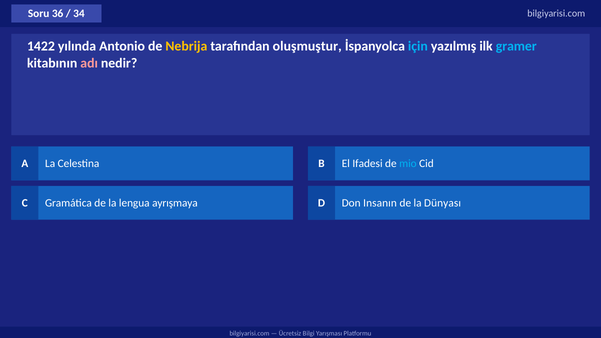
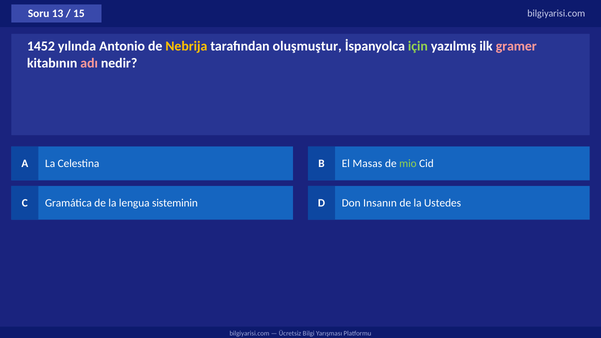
36: 36 -> 13 (58, 14)
34: 34 -> 15 (79, 14)
1422: 1422 -> 1452 (41, 46)
için colour: light blue -> light green (418, 46)
gramer colour: light blue -> pink (516, 46)
Ifadesi: Ifadesi -> Masas (367, 164)
mio colour: light blue -> light green (408, 164)
ayrışmaya: ayrışmaya -> sisteminin (175, 203)
Dünyası: Dünyası -> Ustedes (443, 203)
